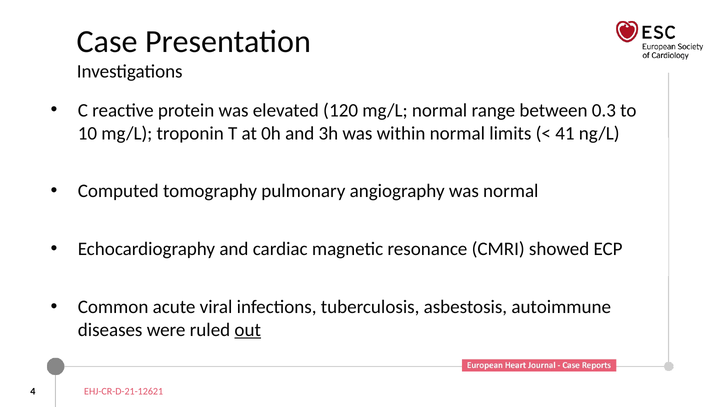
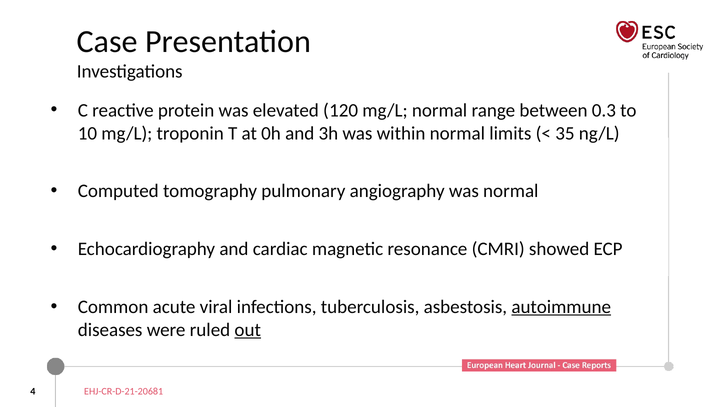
41: 41 -> 35 (565, 133)
autoimmune underline: none -> present (561, 307)
EHJ-CR-D-21-12621: EHJ-CR-D-21-12621 -> EHJ-CR-D-21-20681 (124, 391)
